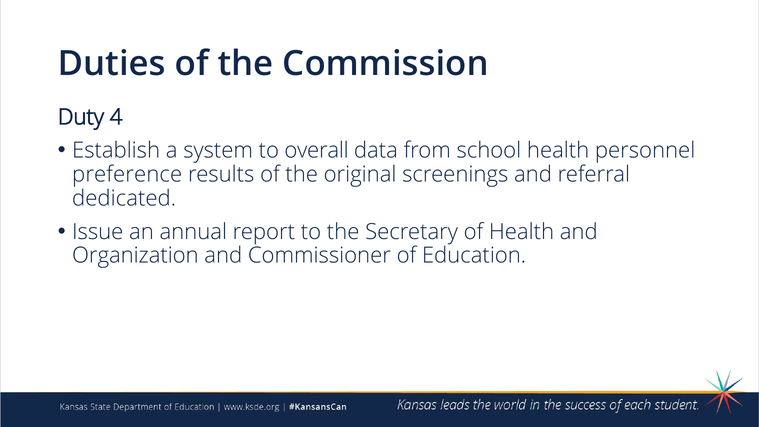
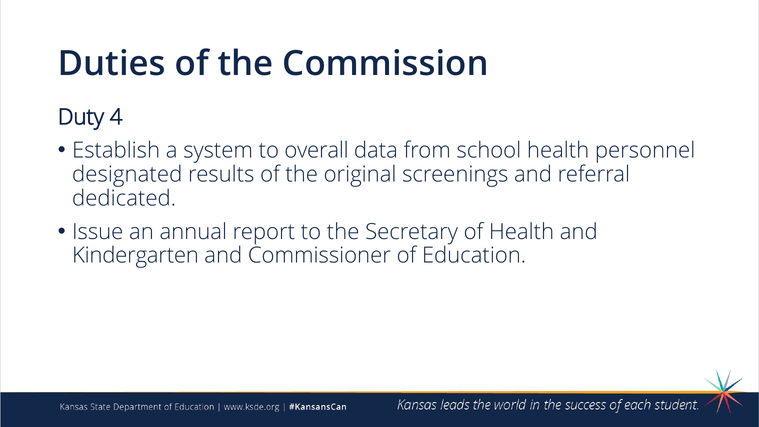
preference: preference -> designated (127, 174)
Organization: Organization -> Kindergarten (135, 256)
